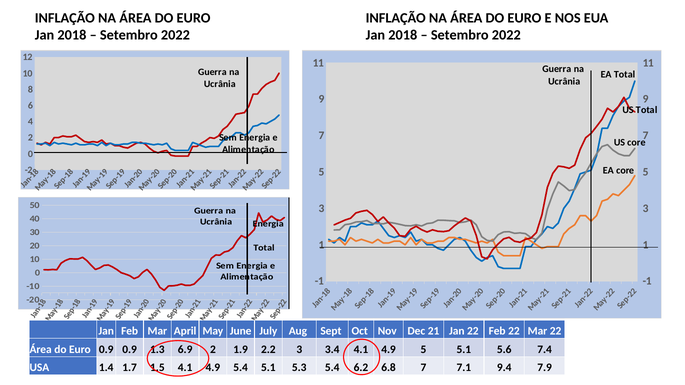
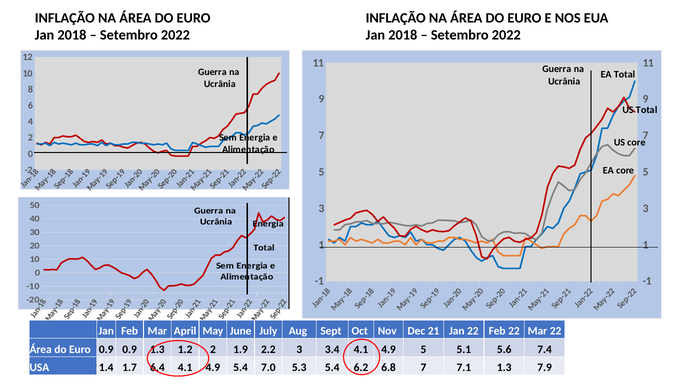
6.9: 6.9 -> 1.2 (185, 350)
1.5: 1.5 -> 6.4 (157, 368)
5.4 5.1: 5.1 -> 7.0 (268, 368)
7.1 9.4: 9.4 -> 1.3 (504, 368)
